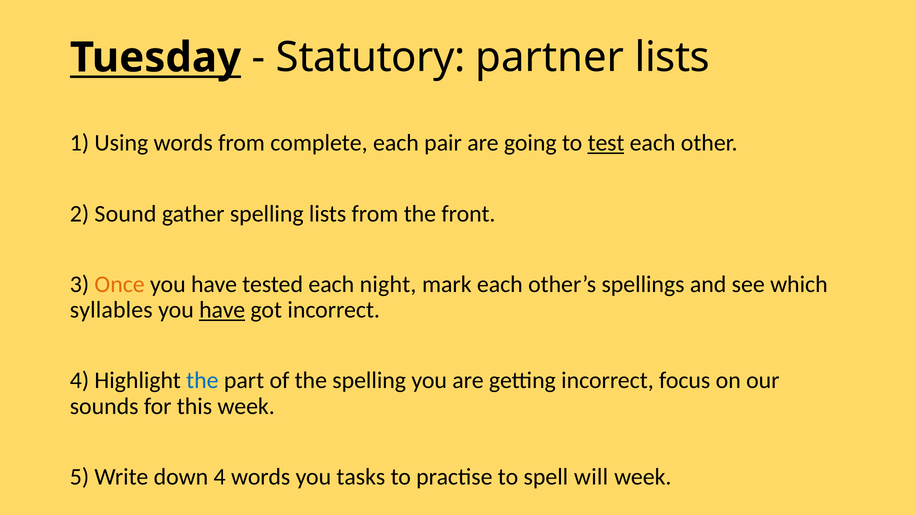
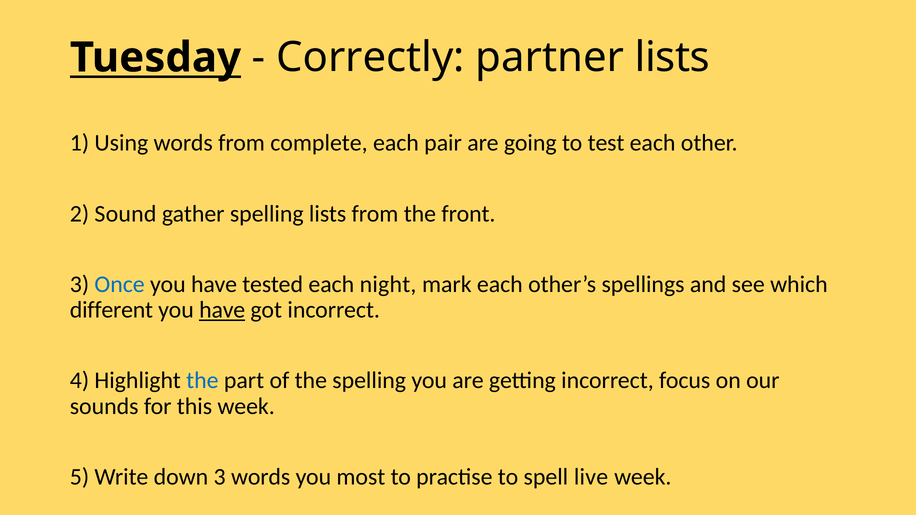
Statutory: Statutory -> Correctly (371, 58)
test underline: present -> none (606, 143)
Once colour: orange -> blue (120, 284)
syllables: syllables -> different (111, 310)
down 4: 4 -> 3 (220, 477)
tasks: tasks -> most (361, 477)
will: will -> live (591, 477)
